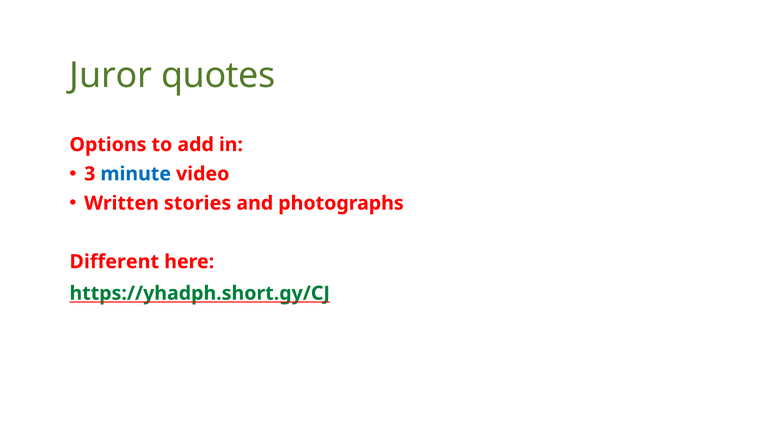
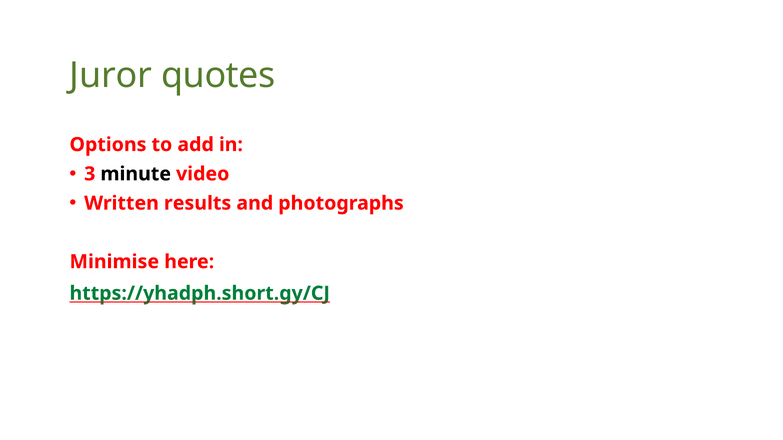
minute colour: blue -> black (136, 174)
stories: stories -> results (198, 203)
Different: Different -> Minimise (114, 262)
